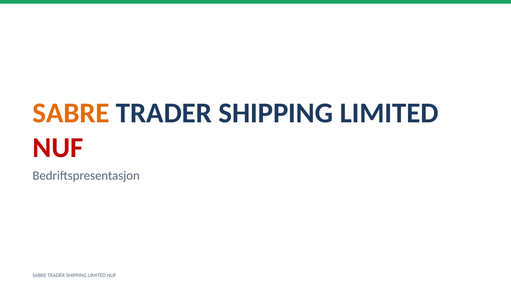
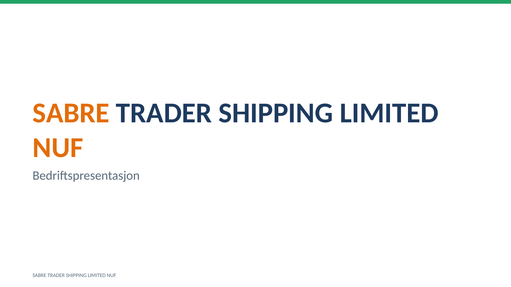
NUF colour: red -> orange (58, 148)
